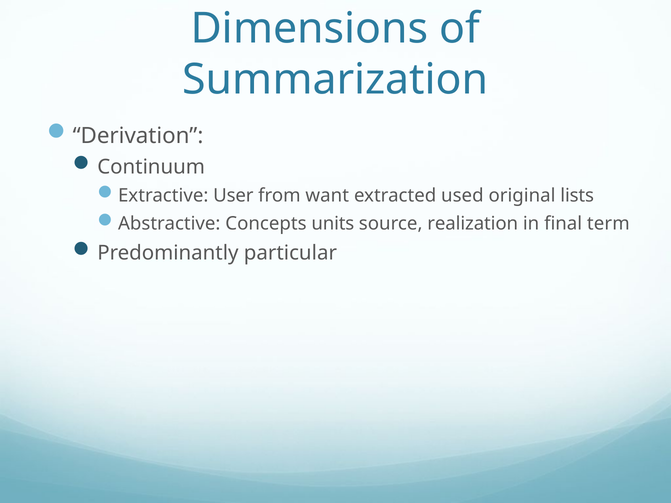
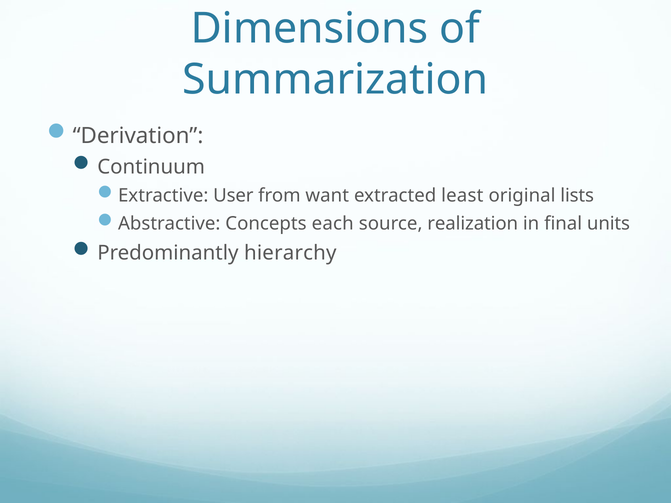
used: used -> least (462, 196)
units: units -> each (333, 224)
term: term -> units (608, 224)
particular: particular -> hierarchy (290, 253)
